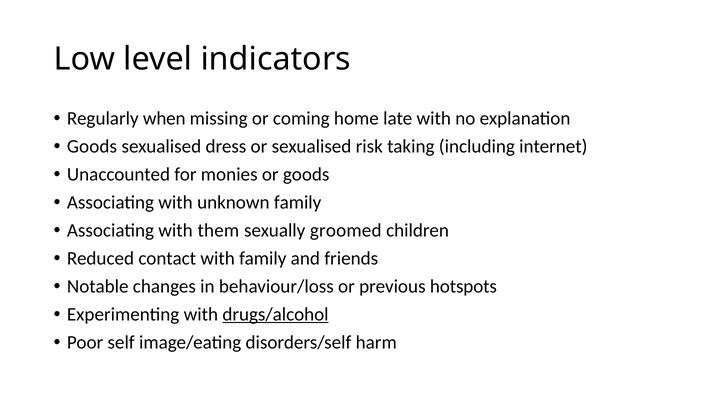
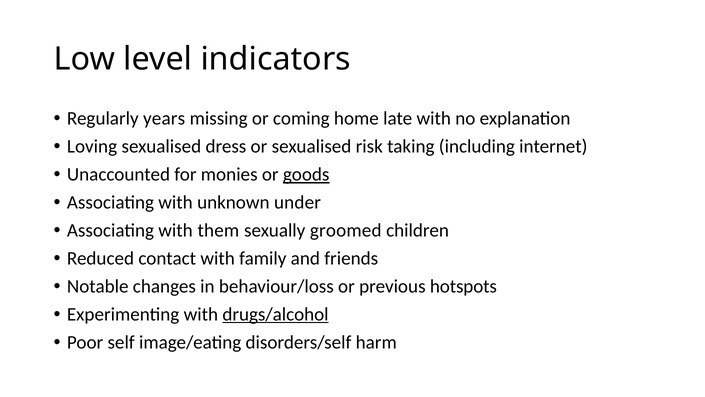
when: when -> years (164, 118)
Goods: Goods -> Loving (92, 146)
goods underline: none -> present (306, 174)
unknown family: family -> under (298, 202)
